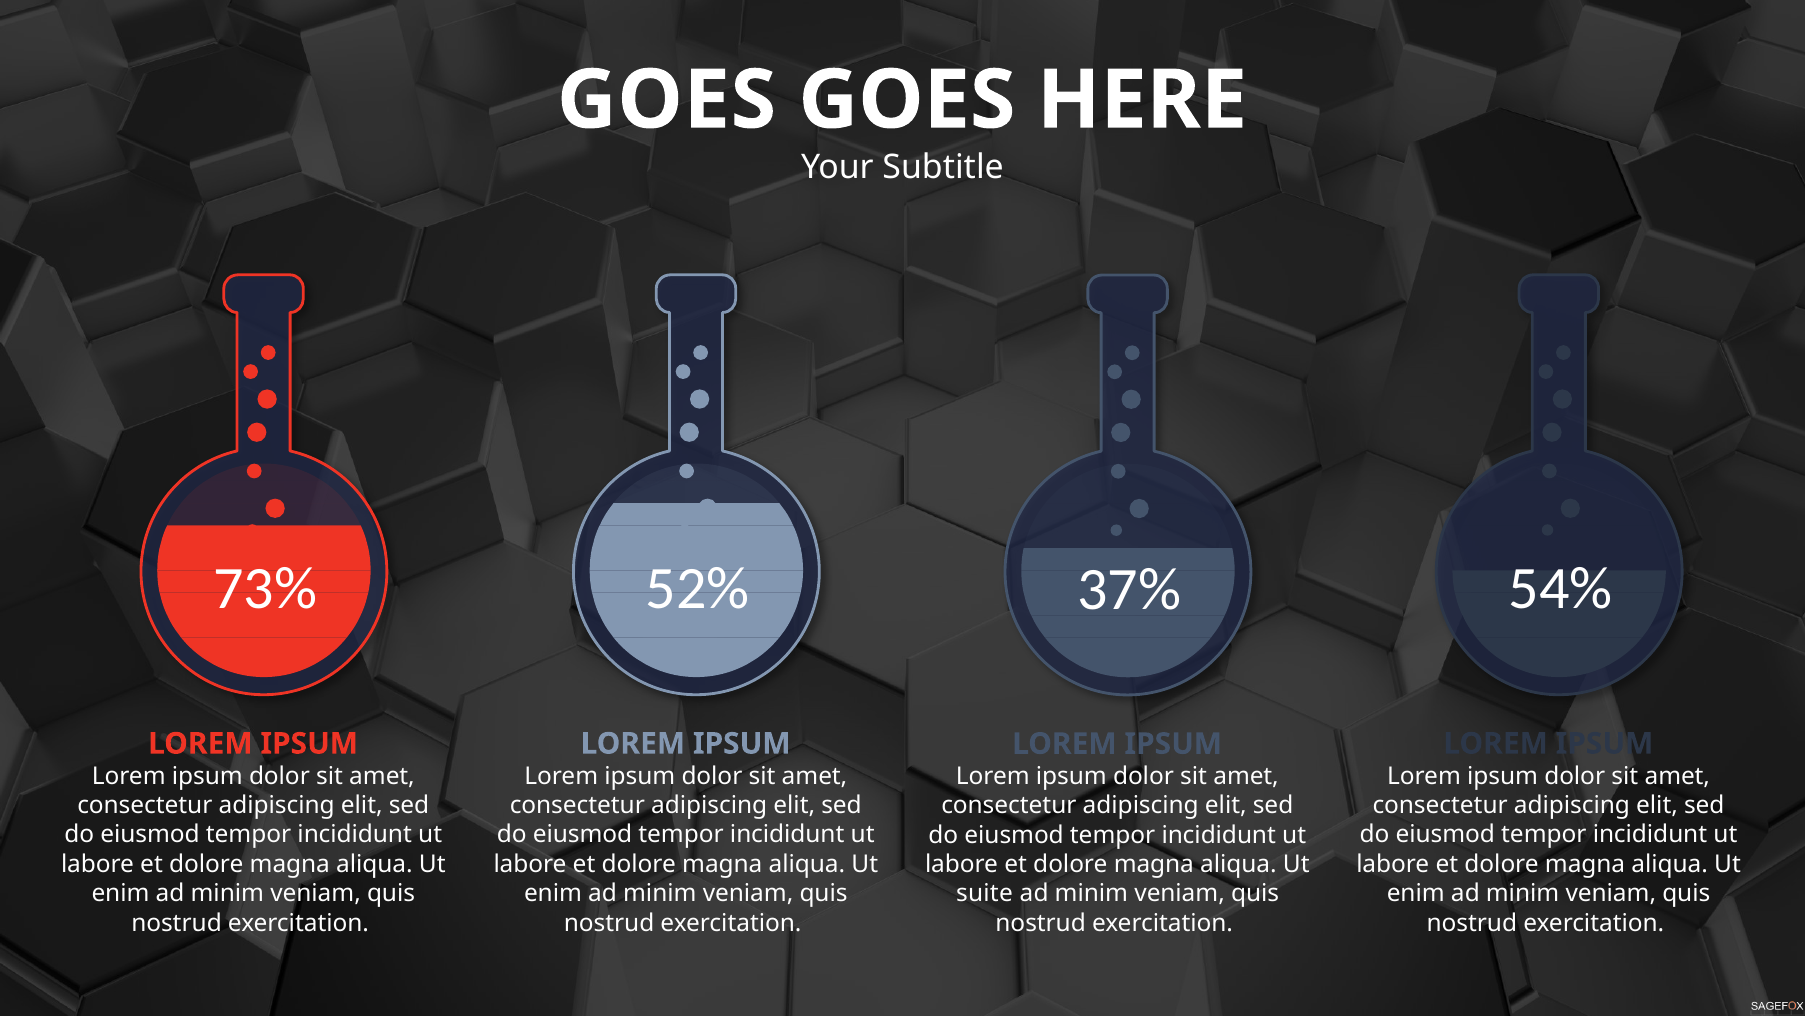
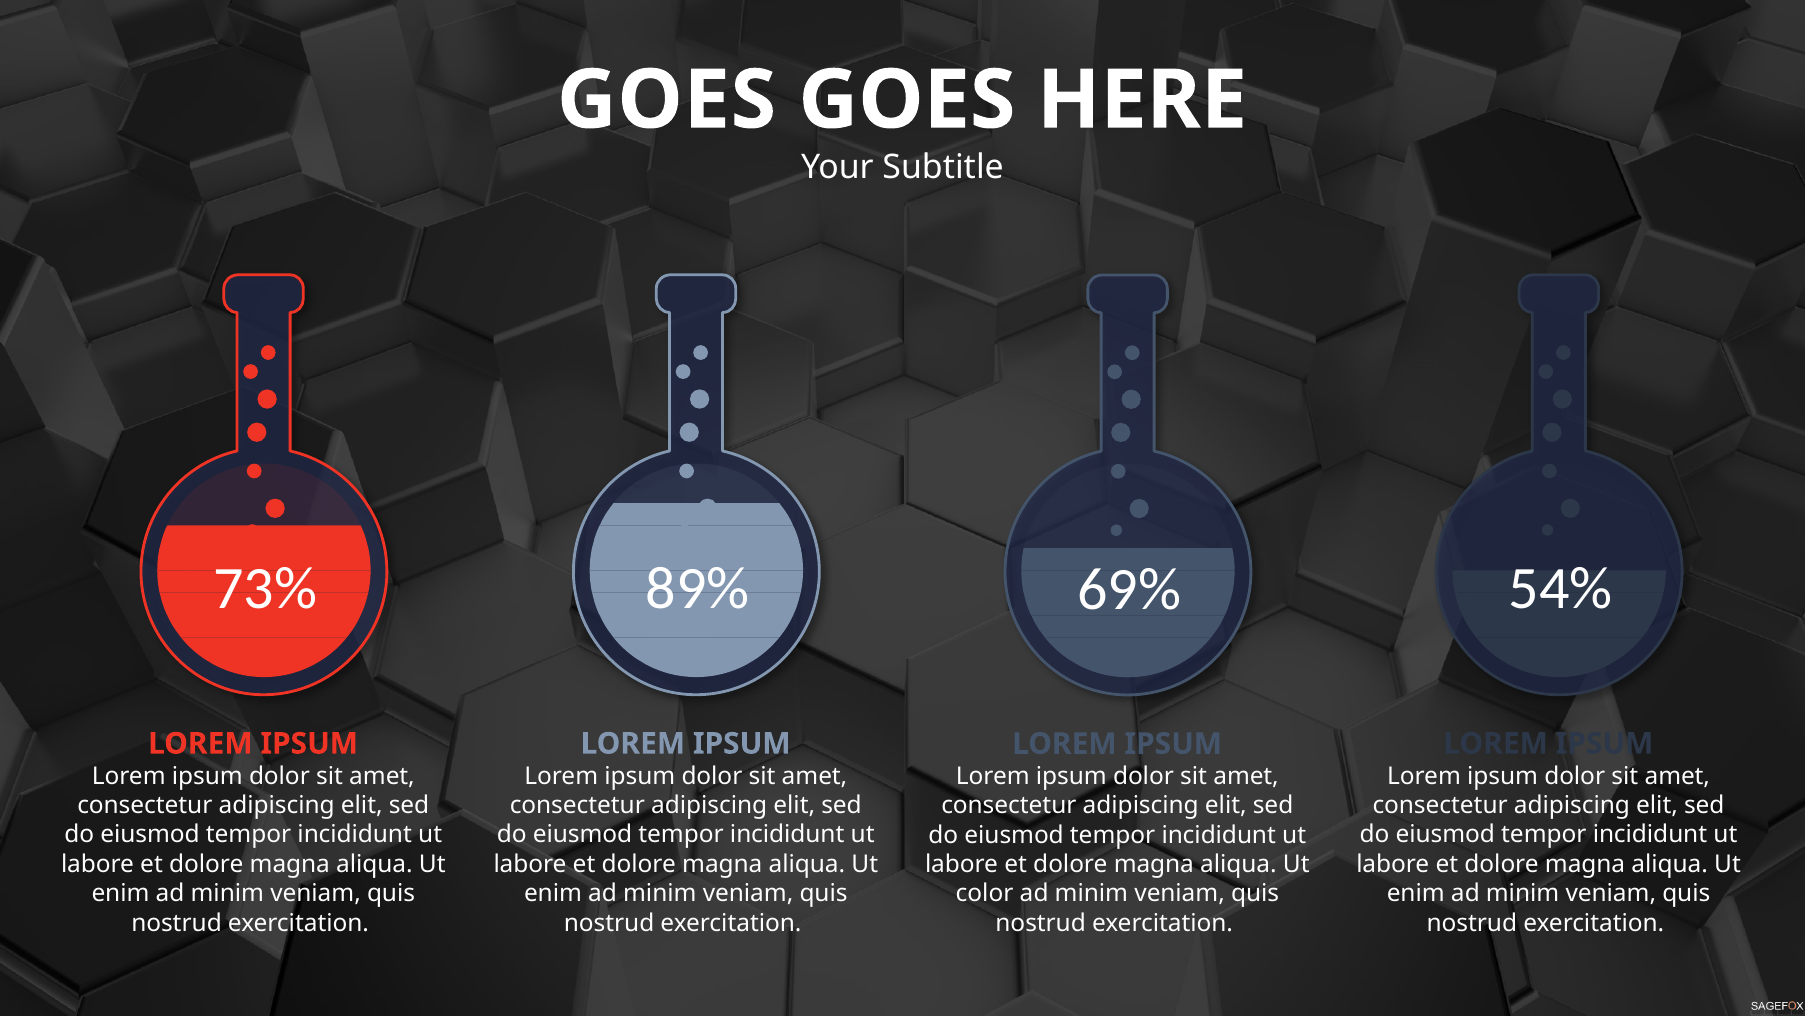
52%: 52% -> 89% (698, 589)
37%: 37% -> 69% (1129, 589)
suite: suite -> color (985, 893)
